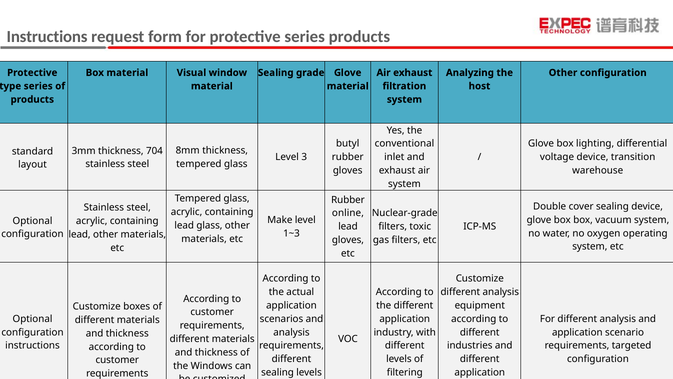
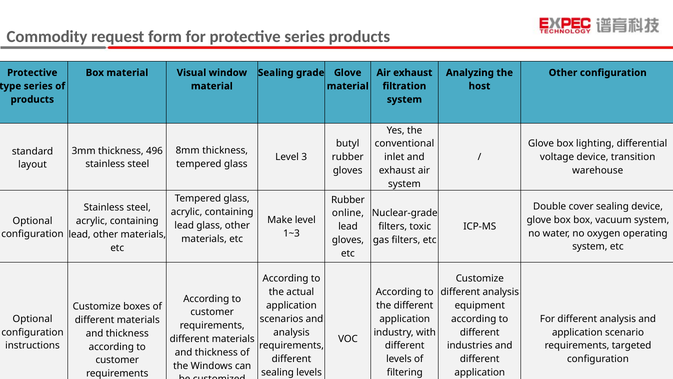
Instructions: Instructions -> Commodity (47, 37)
704: 704 -> 496 (154, 151)
